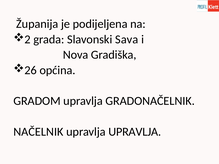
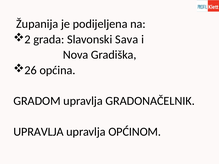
NAČELNIK: NAČELNIK -> UPRAVLJA (38, 132)
upravlja UPRAVLJA: UPRAVLJA -> OPĆINOM (135, 132)
